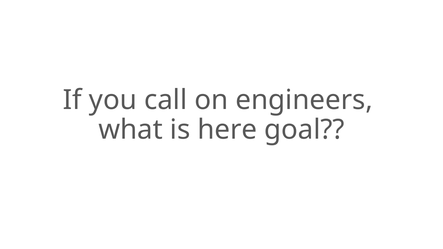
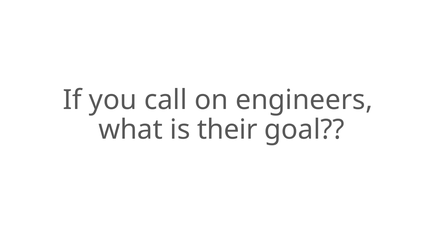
here: here -> their (227, 130)
